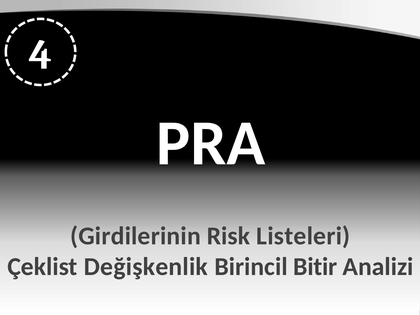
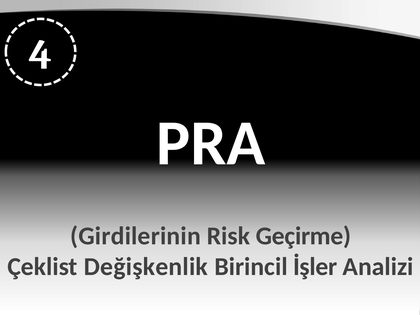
Listeleri: Listeleri -> Geçirme (304, 236)
Bitir: Bitir -> İşler (315, 267)
